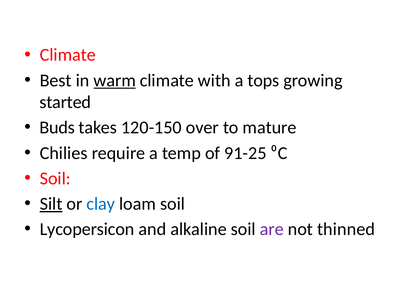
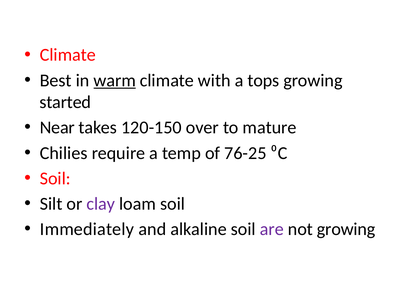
Buds: Buds -> Near (57, 128)
91-25: 91-25 -> 76-25 (245, 153)
Silt underline: present -> none (51, 204)
clay colour: blue -> purple (101, 204)
Lycopersicon: Lycopersicon -> Immediately (87, 229)
not thinned: thinned -> growing (346, 229)
